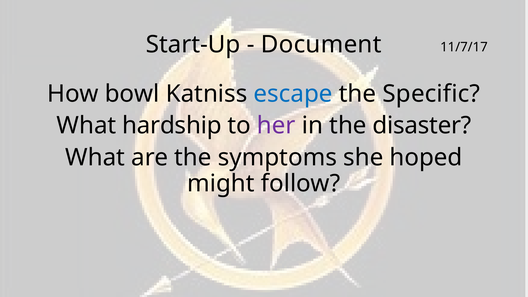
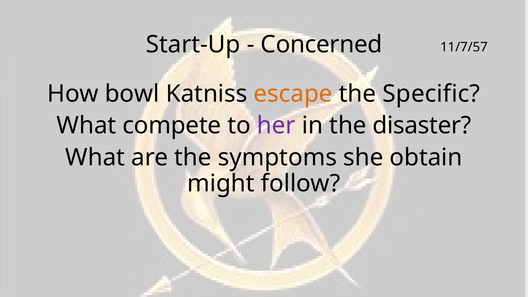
Document: Document -> Concerned (321, 44)
11/7/17: 11/7/17 -> 11/7/57 (464, 47)
escape colour: blue -> orange (293, 94)
hardship: hardship -> compete (172, 126)
hoped: hoped -> obtain (426, 157)
